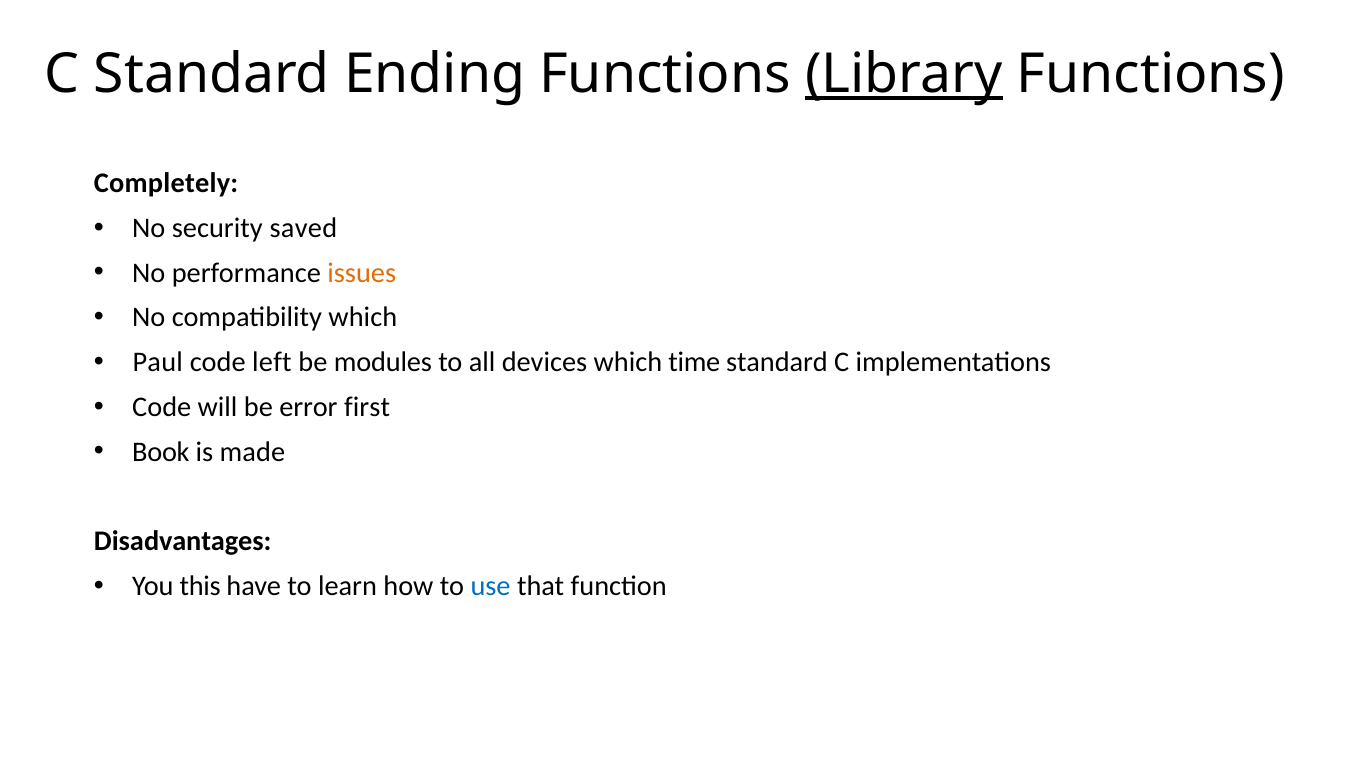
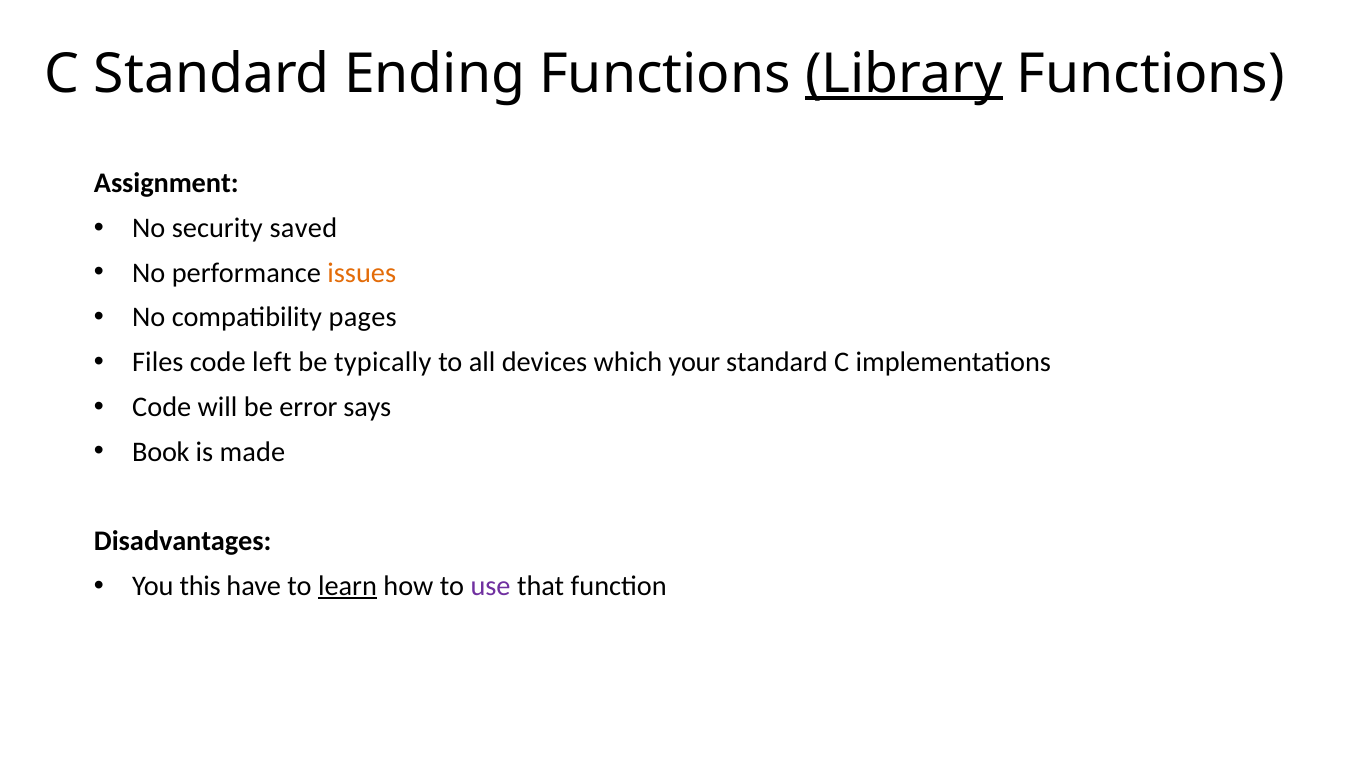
Completely: Completely -> Assignment (166, 183)
compatibility which: which -> pages (363, 317)
Paul: Paul -> Files (158, 362)
modules: modules -> typically (383, 362)
time: time -> your (694, 362)
first: first -> says (367, 407)
learn underline: none -> present (348, 586)
use colour: blue -> purple (491, 586)
